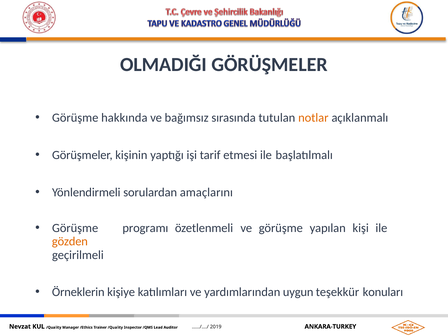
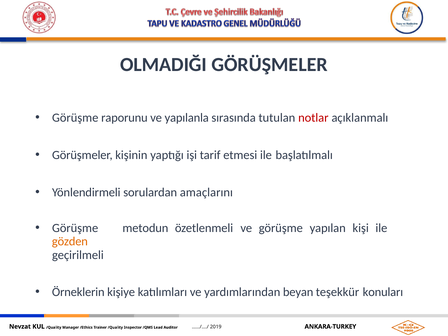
hakkında: hakkında -> raporunu (124, 118)
bağımsız: bağımsız -> yapılanla (187, 118)
notlar colour: orange -> red (313, 118)
programı: programı -> metodun (145, 228)
uygun: uygun -> beyan (298, 292)
